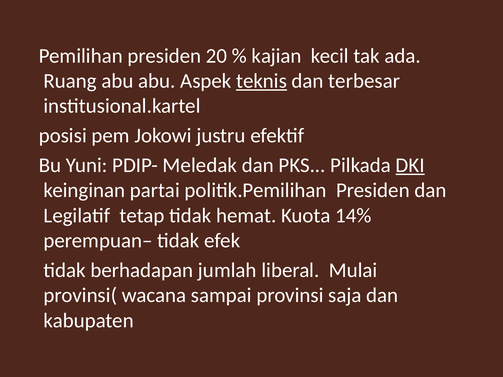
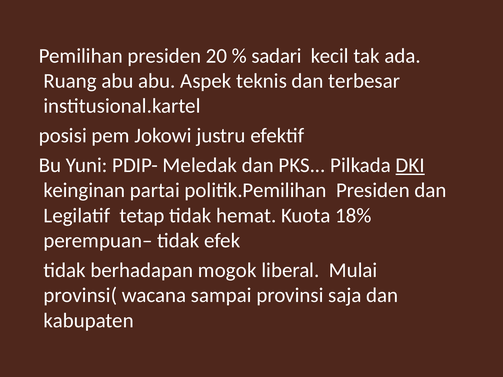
kajian: kajian -> sadari (277, 56)
teknis underline: present -> none (261, 81)
14%: 14% -> 18% (353, 216)
jumlah: jumlah -> mogok (227, 270)
